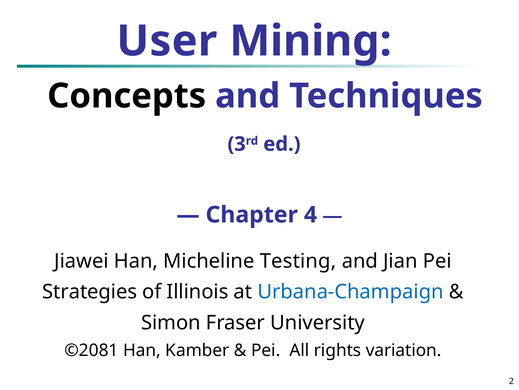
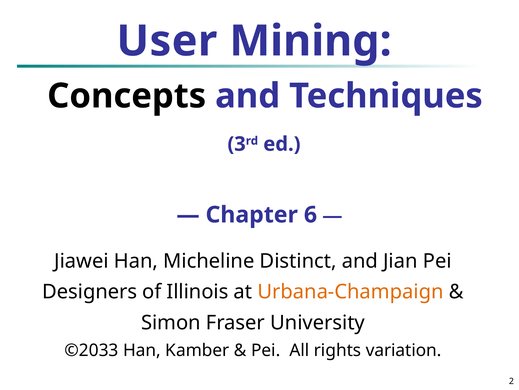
4: 4 -> 6 (310, 214)
Testing: Testing -> Distinct (298, 261)
Strategies: Strategies -> Designers (90, 291)
Urbana-Champaign colour: blue -> orange (351, 291)
©2081: ©2081 -> ©2033 (92, 350)
